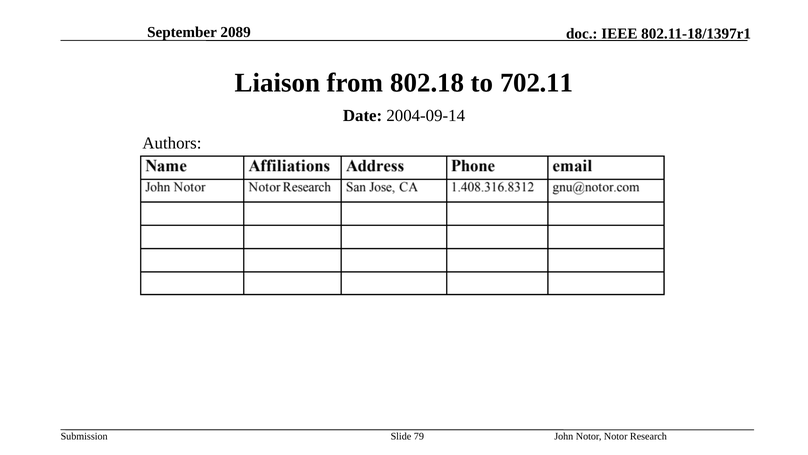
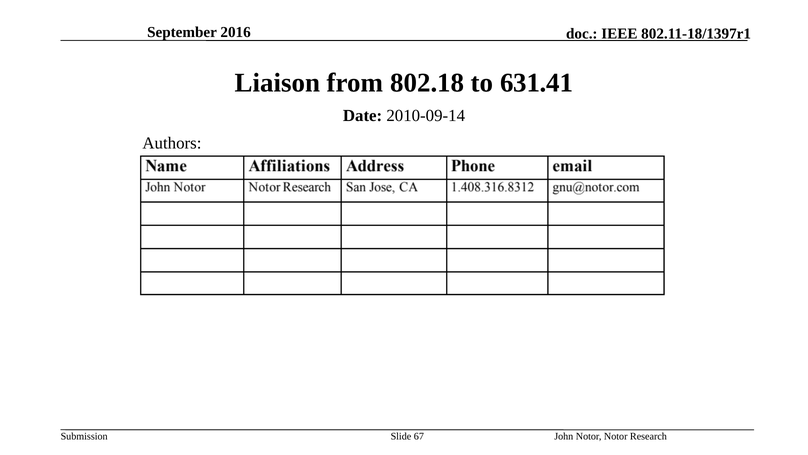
2089: 2089 -> 2016 (236, 32)
702.11: 702.11 -> 631.41 (537, 83)
2004-09-14: 2004-09-14 -> 2010-09-14 (426, 115)
79: 79 -> 67 (419, 436)
